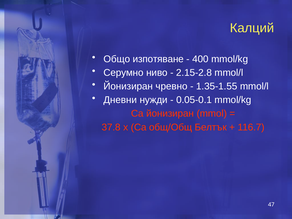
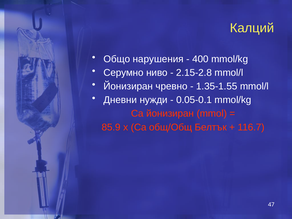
изпотяване: изпотяване -> нарушения (158, 59)
37.8: 37.8 -> 85.9 (111, 127)
